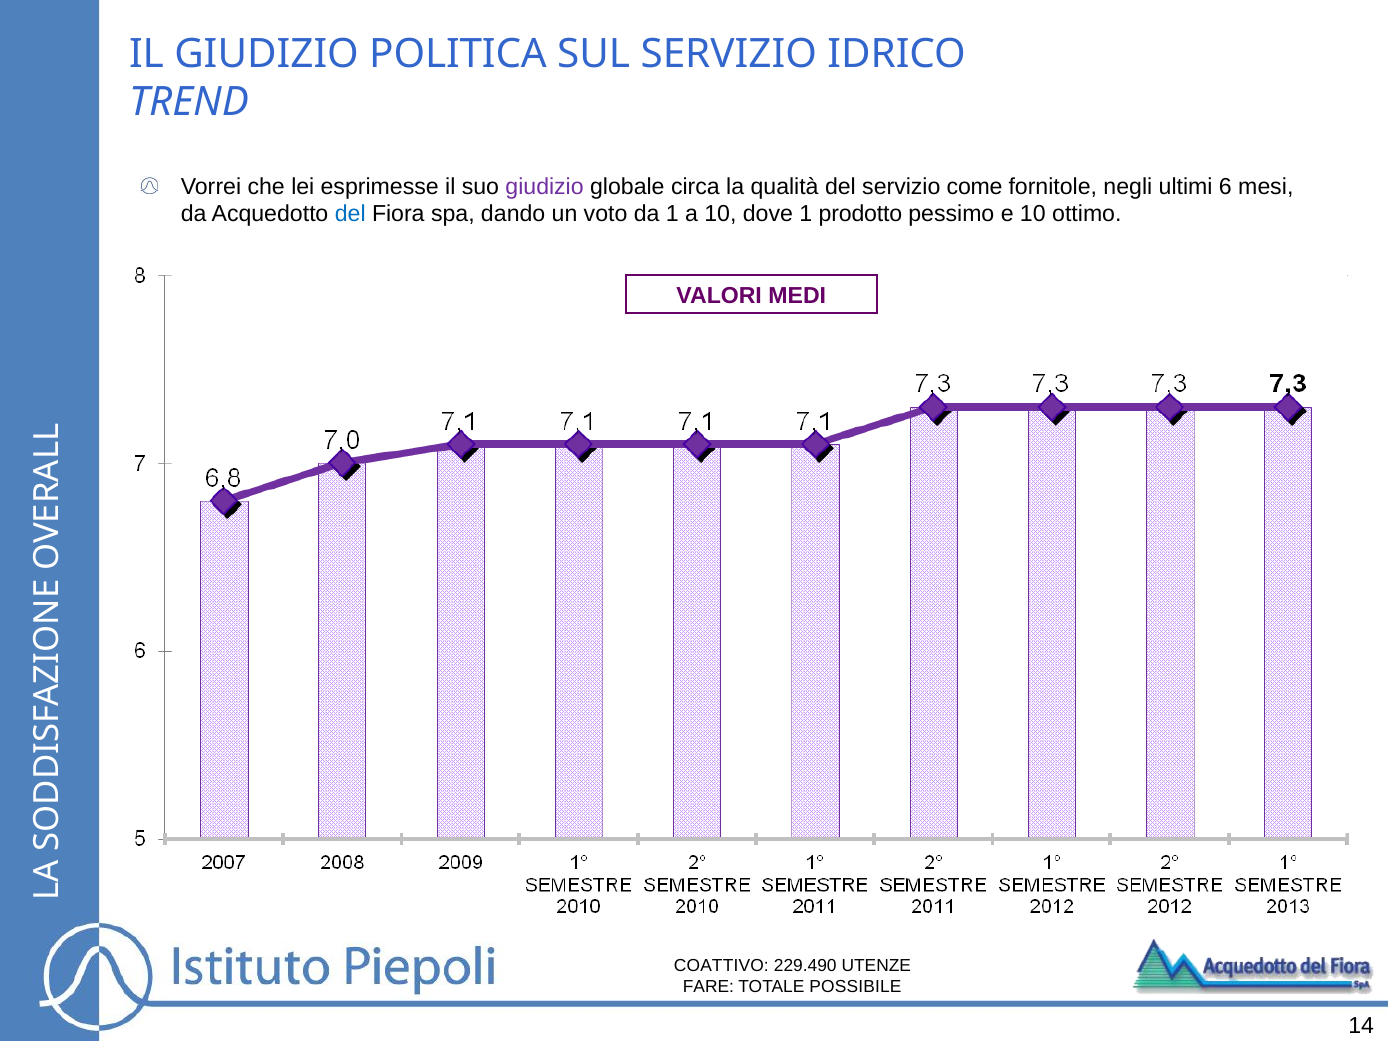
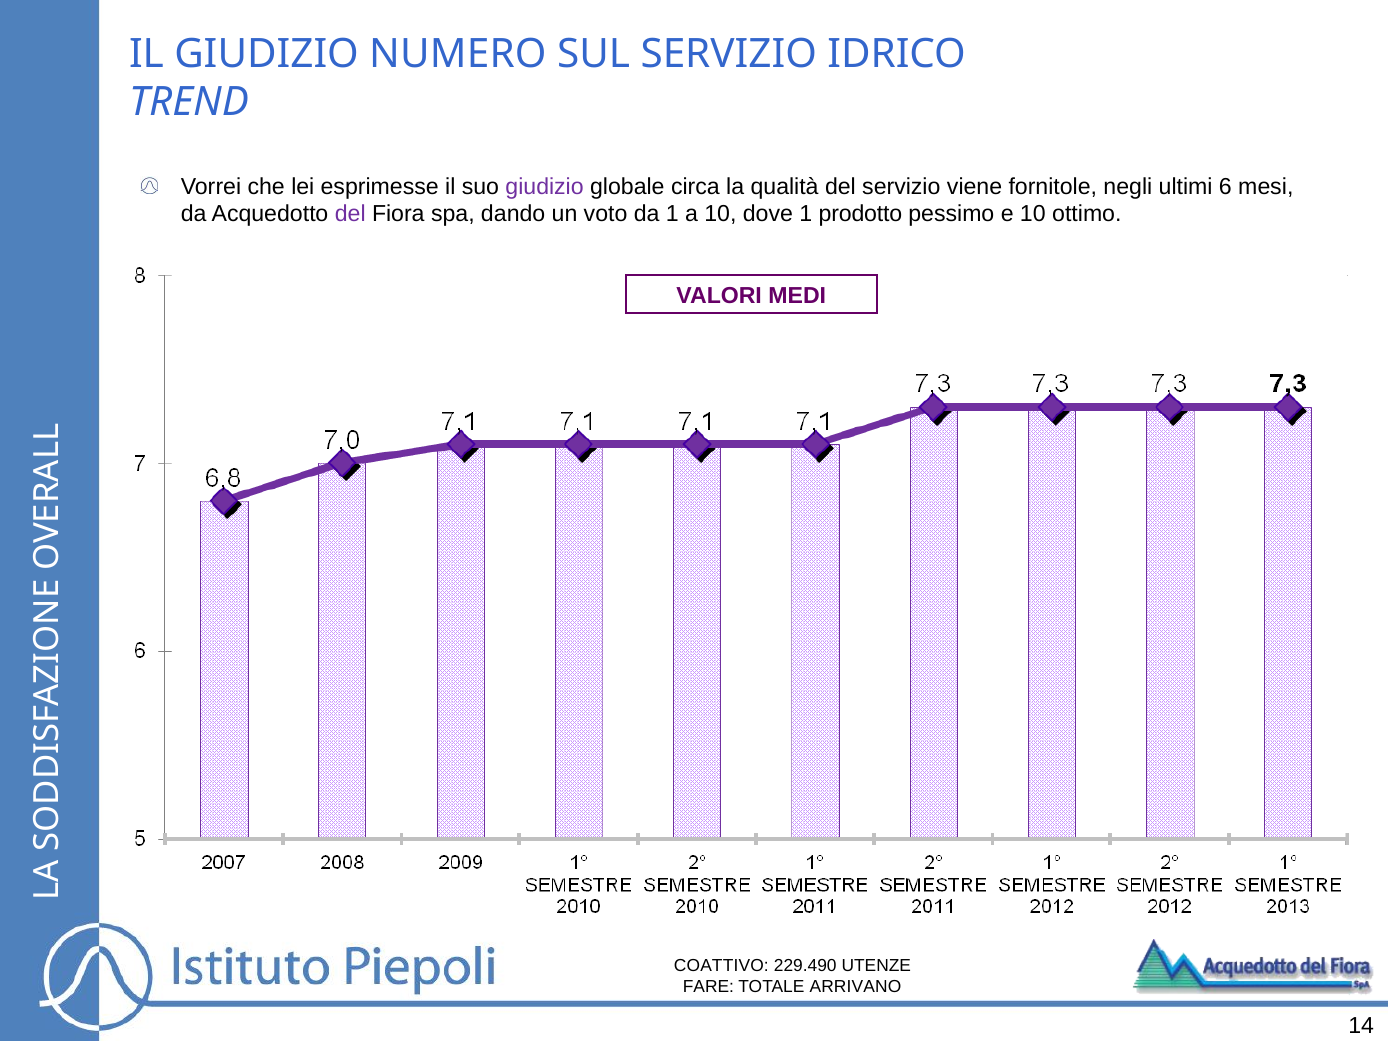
POLITICA: POLITICA -> NUMERO (458, 54)
come: come -> viene (975, 187)
del colour: blue -> purple (350, 214)
POSSIBILE: POSSIBILE -> ARRIVANO (855, 986)
